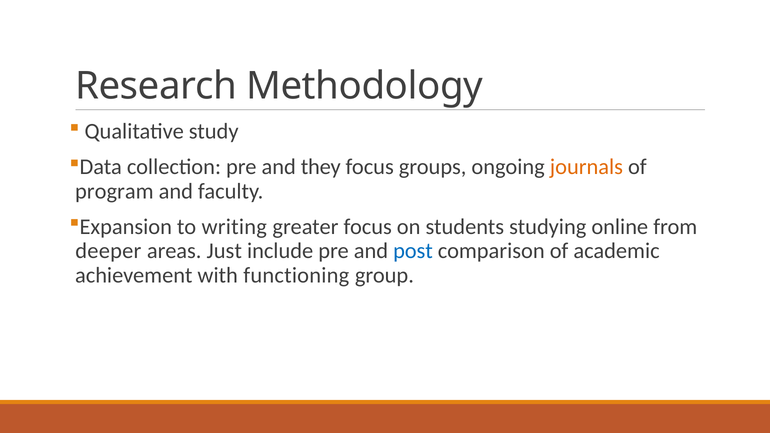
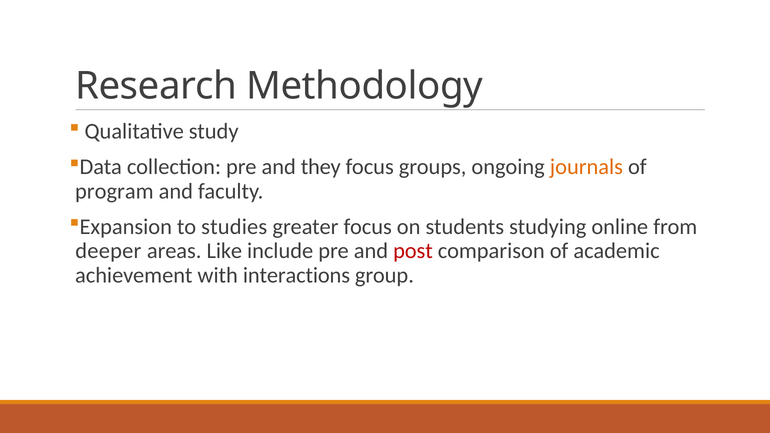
writing: writing -> studies (234, 227)
Just: Just -> Like (224, 251)
post colour: blue -> red (413, 251)
functioning: functioning -> interactions (296, 275)
